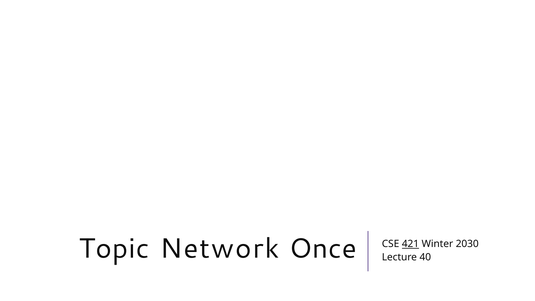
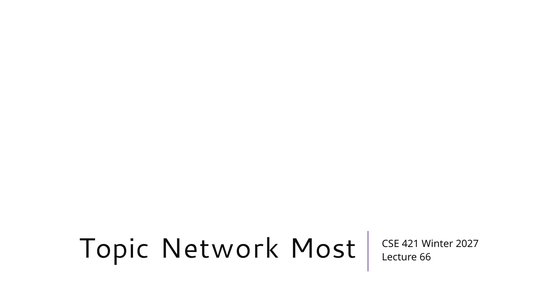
Once: Once -> Most (323, 249)
421 underline: present -> none (410, 244)
2030: 2030 -> 2027 (467, 244)
40: 40 -> 66 (425, 257)
